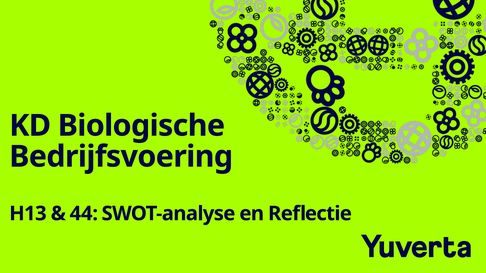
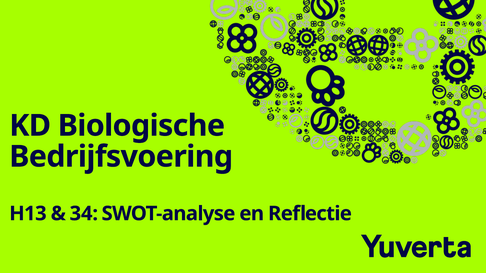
44: 44 -> 34 (84, 214)
